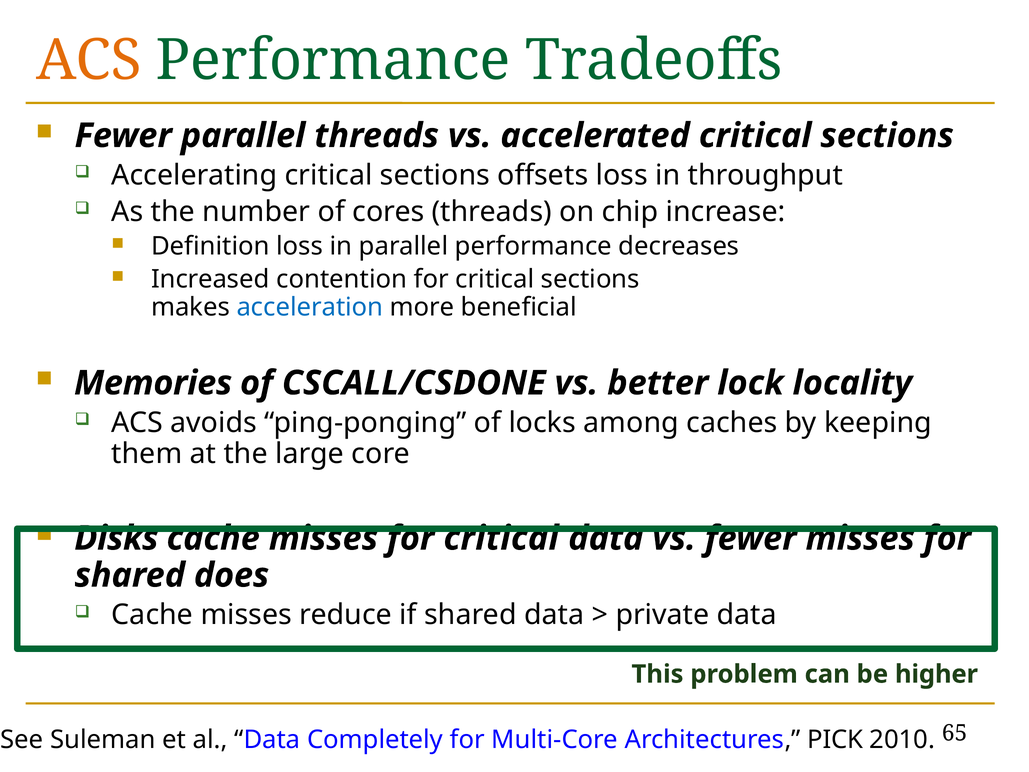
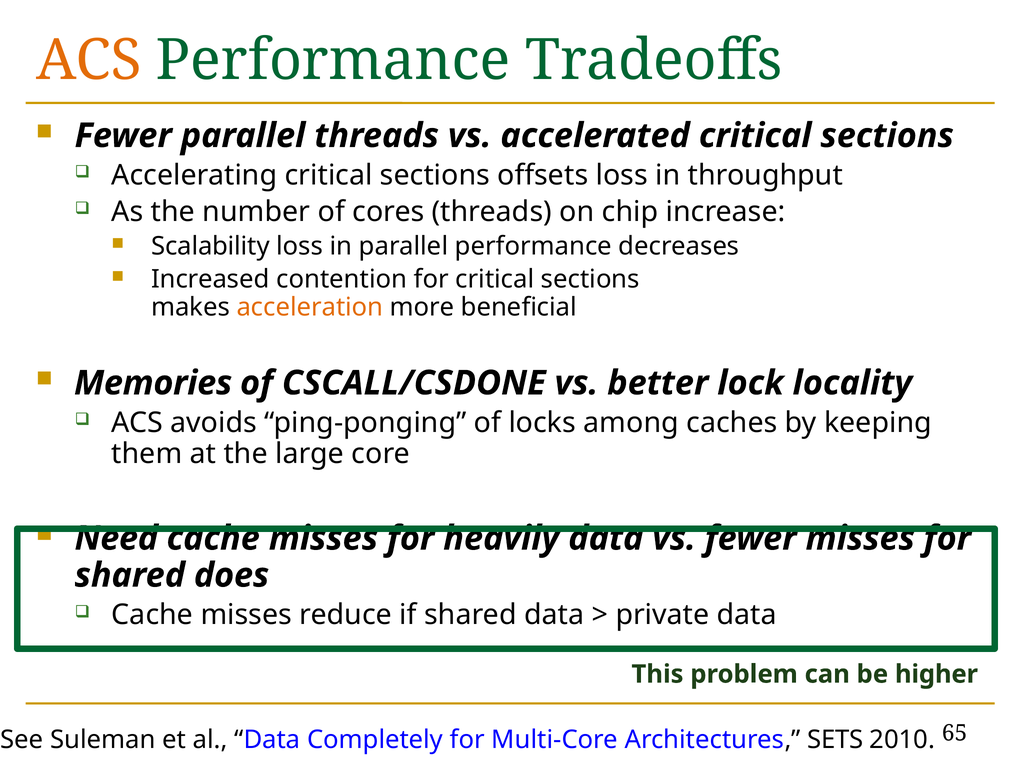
Definition: Definition -> Scalability (210, 246)
acceleration colour: blue -> orange (310, 307)
Disks: Disks -> Need (116, 538)
misses for critical: critical -> heavily (501, 538)
PICK: PICK -> SETS (835, 739)
